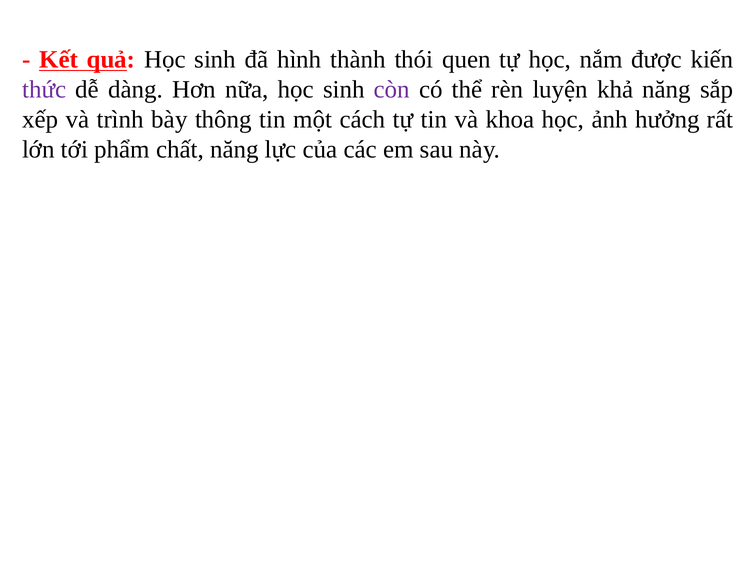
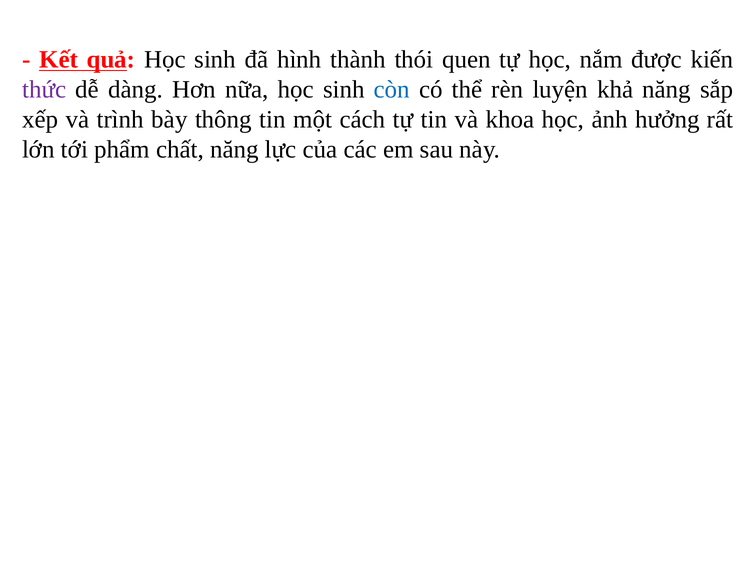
còn colour: purple -> blue (392, 90)
